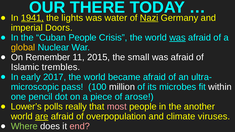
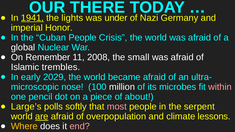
water: water -> under (116, 18)
Nazi underline: present -> none (149, 18)
Doors: Doors -> Honor (59, 28)
was underline: present -> none (177, 38)
global colour: yellow -> white (23, 47)
2015: 2015 -> 2008 (99, 57)
2017: 2017 -> 2029 (55, 77)
pass: pass -> nose (72, 87)
within colour: white -> pink (220, 87)
arose: arose -> about (139, 97)
Lower’s: Lower’s -> Large’s (26, 107)
really: really -> softly (76, 107)
another: another -> serpent (199, 107)
viruses: viruses -> lessons (214, 117)
Where colour: light green -> yellow (24, 126)
